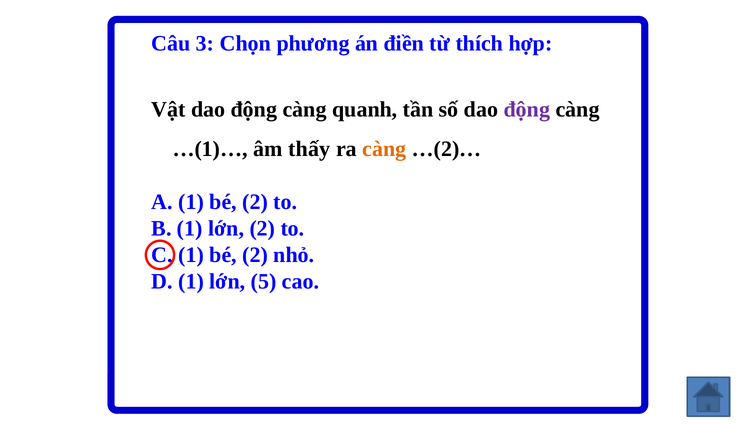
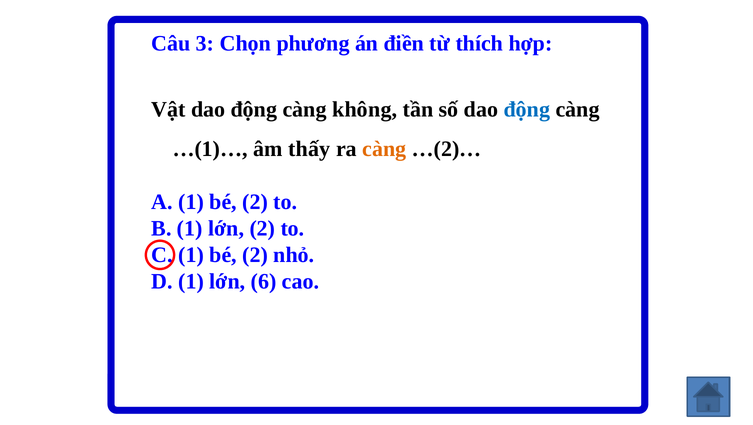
quanh: quanh -> không (365, 109)
động colour: purple -> blue (527, 109)
5: 5 -> 6 (264, 281)
